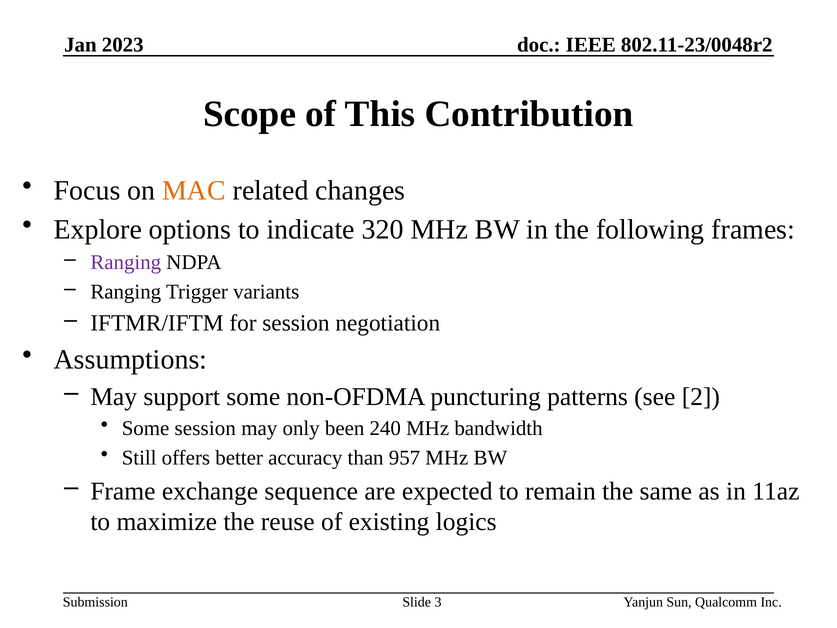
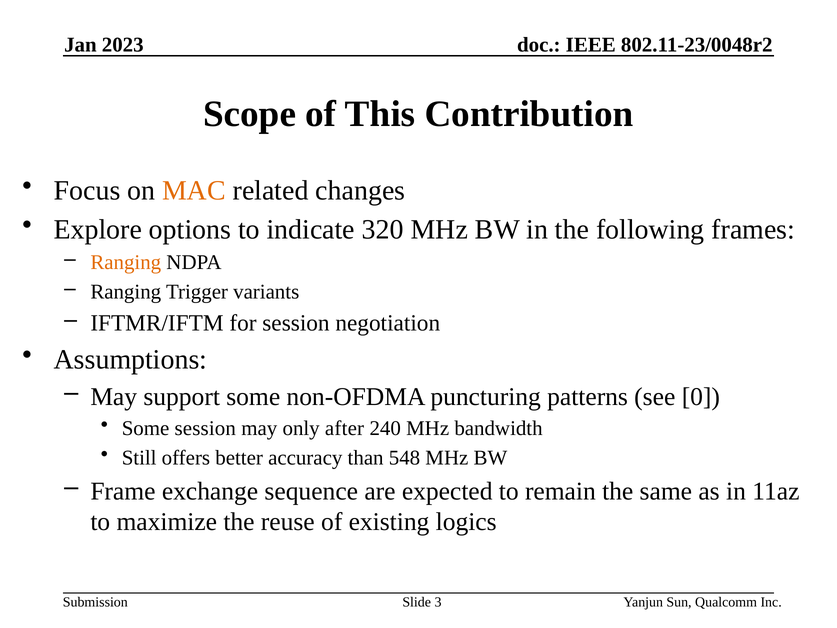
Ranging colour: purple -> orange (126, 262)
2: 2 -> 0 (701, 397)
been: been -> after (345, 428)
957: 957 -> 548 (404, 458)
